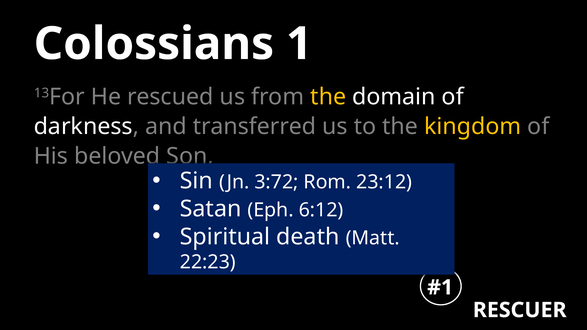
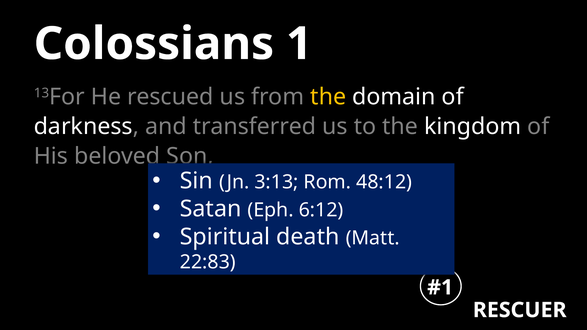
kingdom colour: yellow -> white (473, 127)
3:72: 3:72 -> 3:13 (276, 182)
23:12: 23:12 -> 48:12 (384, 182)
22:23: 22:23 -> 22:83 (208, 262)
